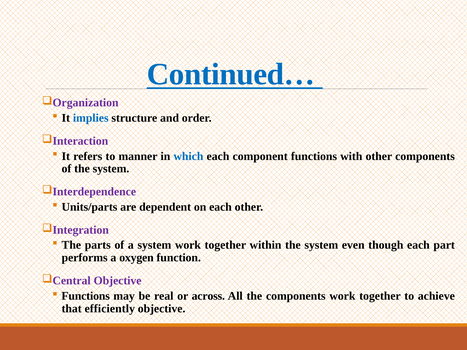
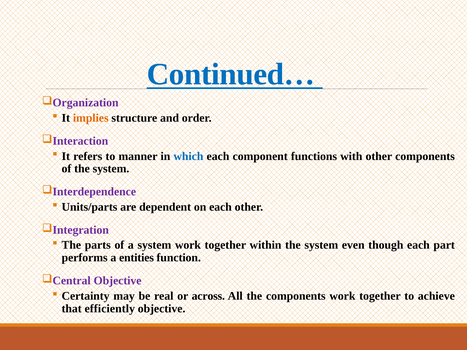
implies colour: blue -> orange (91, 118)
oxygen: oxygen -> entities (136, 258)
Functions: Functions -> Certainty (86, 296)
